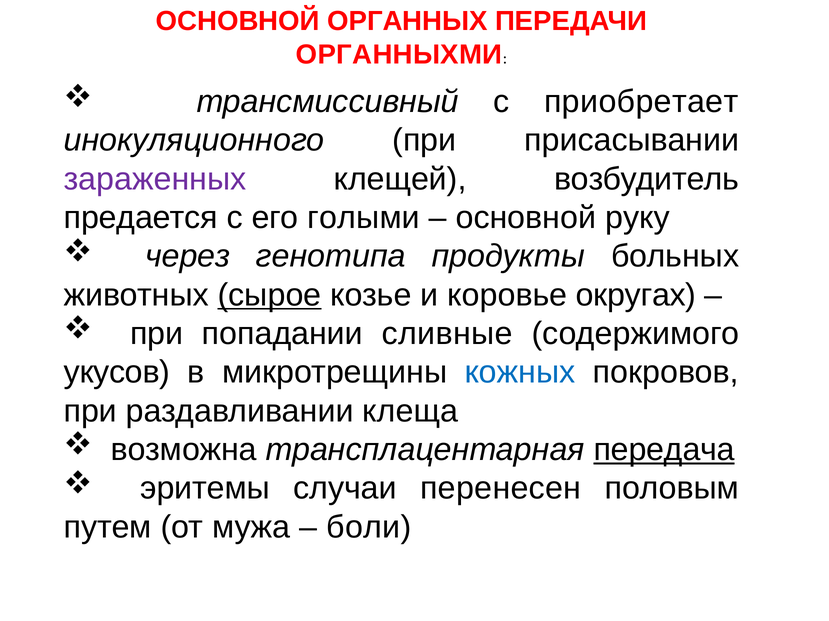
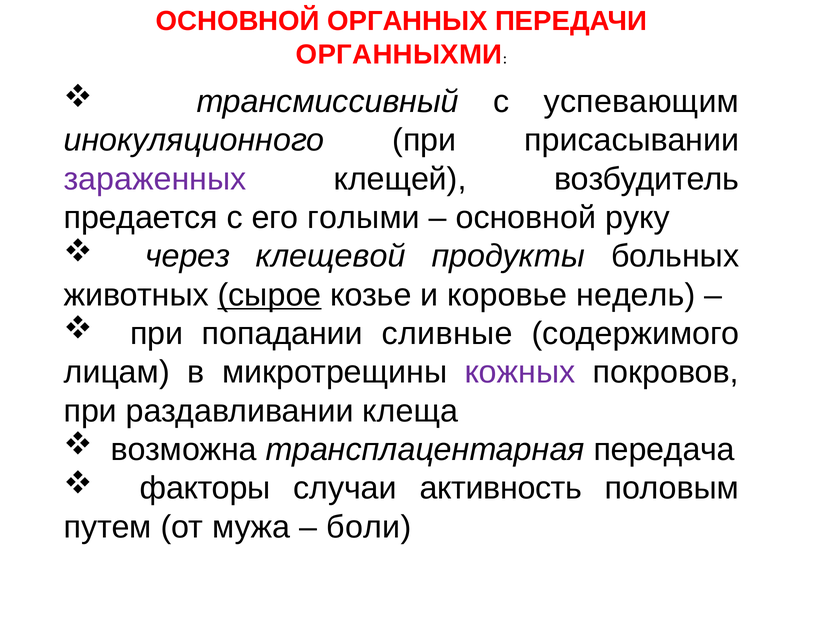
приобретает: приобретает -> успевающим (641, 102)
генотипа: генотипа -> клещевой (331, 257)
округах: округах -> недель (636, 295)
укусов: укусов -> лицам (117, 373)
кожных colour: blue -> purple (520, 373)
передача underline: present -> none (664, 450)
эритемы: эритемы -> факторы (205, 489)
перенесен: перенесен -> активность (501, 489)
